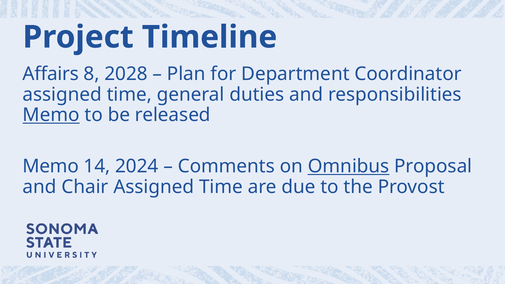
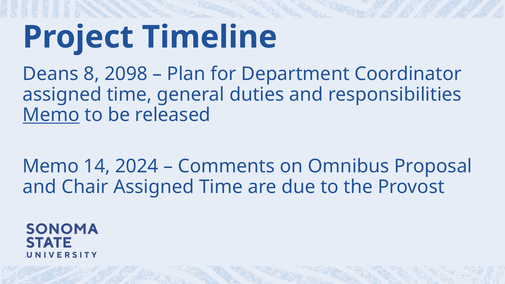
Affairs: Affairs -> Deans (51, 74)
2028: 2028 -> 2098 (126, 74)
Omnibus underline: present -> none (349, 166)
